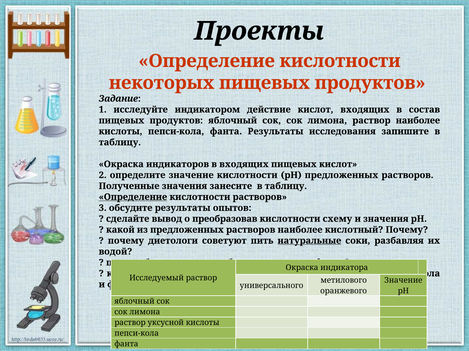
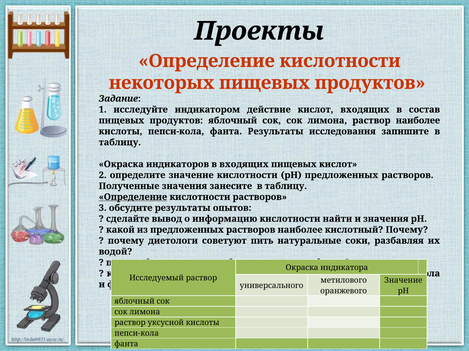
преобразовав: преобразовав -> информацию (225, 219)
схему: схему -> найти (337, 219)
натуральные underline: present -> none (309, 241)
